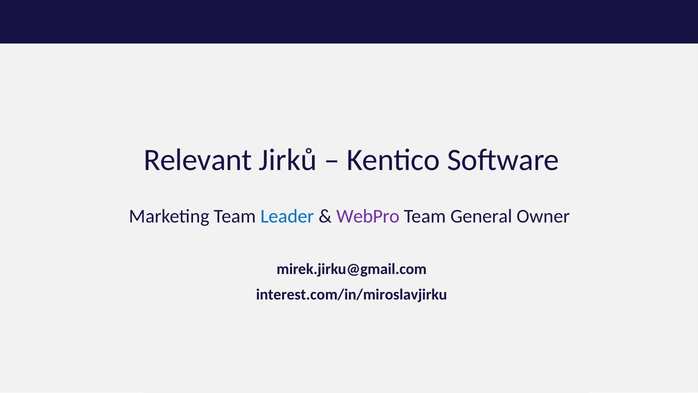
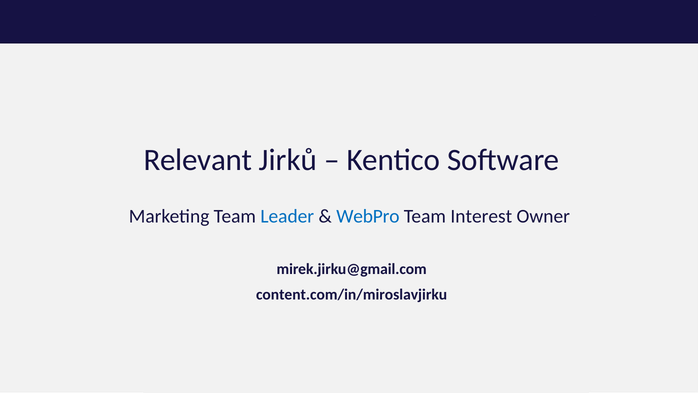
WebPro colour: purple -> blue (368, 216)
General: General -> Interest (481, 216)
interest.com/in/miroslavjirku: interest.com/in/miroslavjirku -> content.com/in/miroslavjirku (352, 294)
